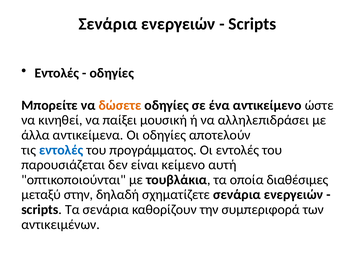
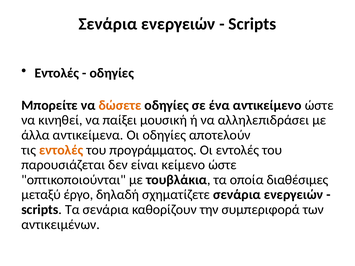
εντολές colour: blue -> orange (61, 150)
κείμενο αυτή: αυτή -> ώστε (222, 165)
στην: στην -> έργο (78, 195)
